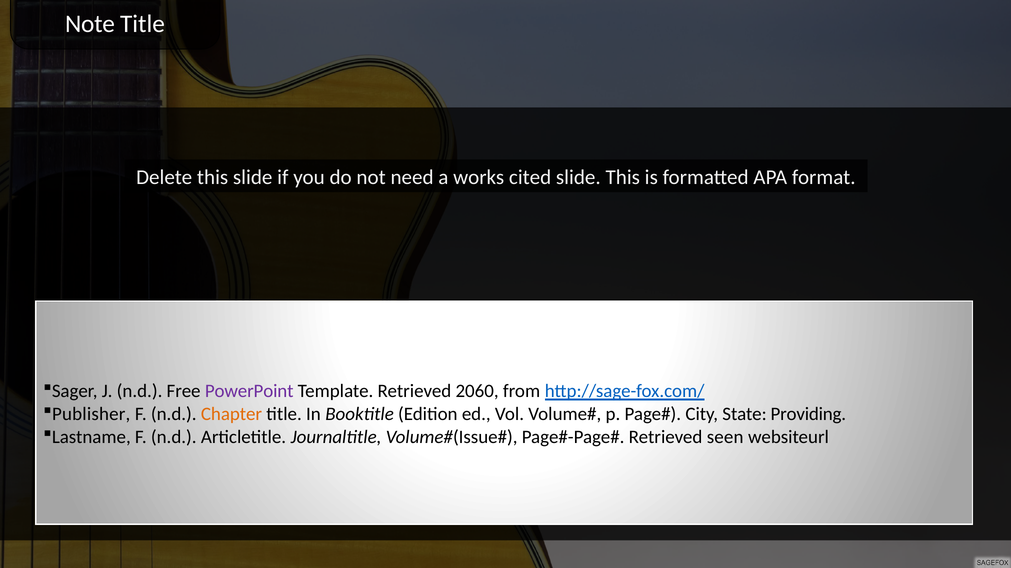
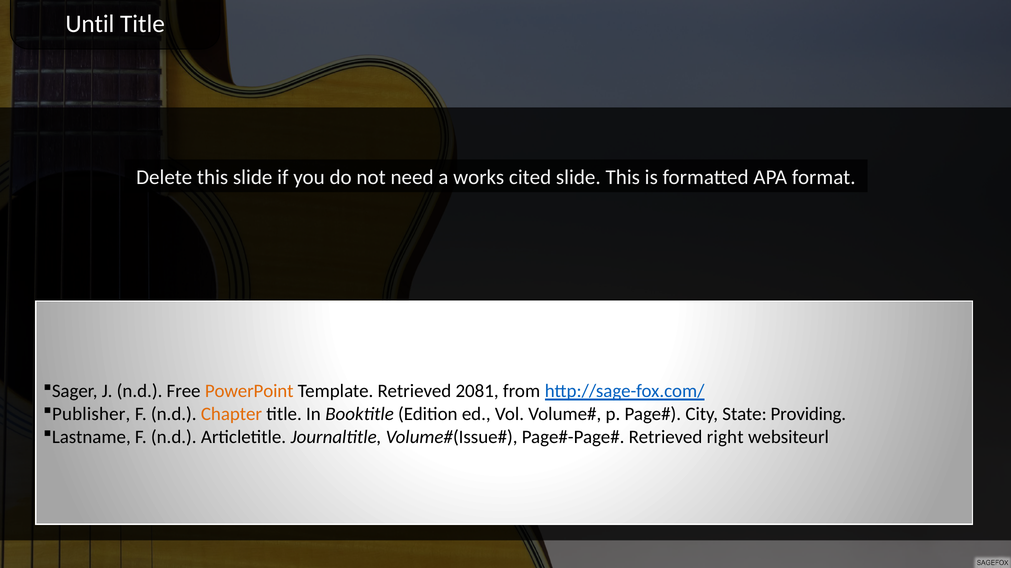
Note: Note -> Until (90, 24)
PowerPoint colour: purple -> orange (249, 392)
2060: 2060 -> 2081 (477, 392)
seen: seen -> right (725, 437)
